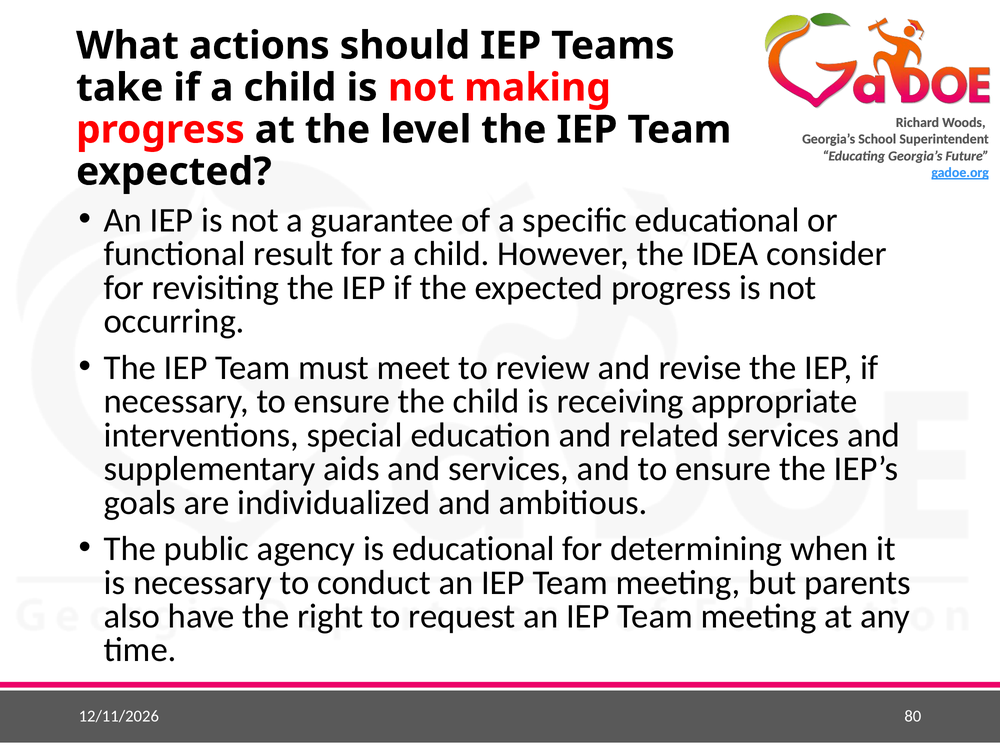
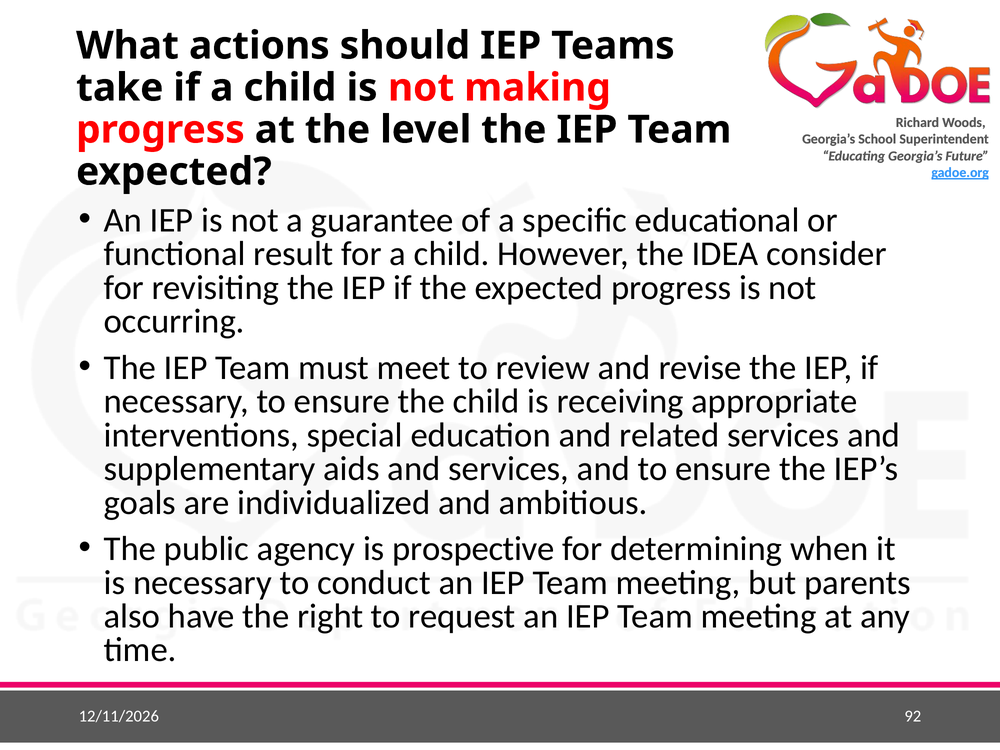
is educational: educational -> prospective (473, 549)
80: 80 -> 92 (913, 716)
